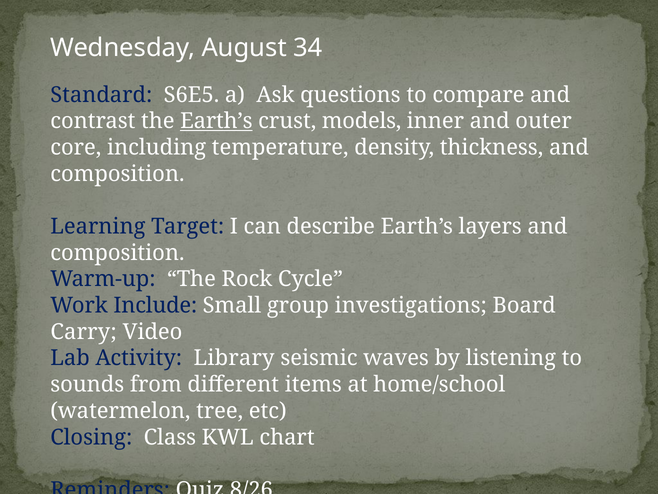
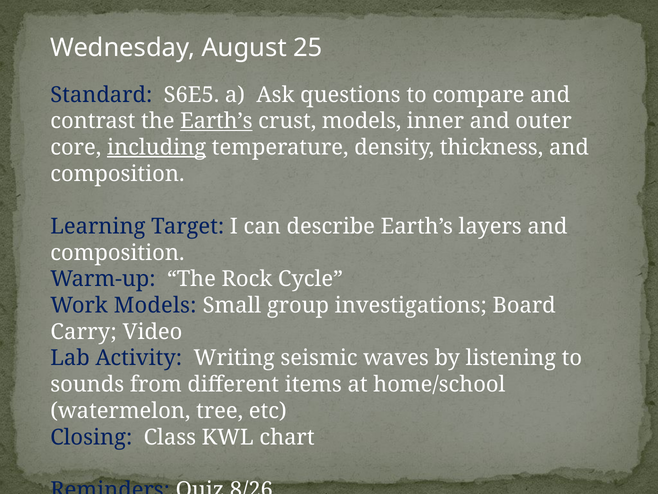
34: 34 -> 25 (308, 48)
including underline: none -> present (157, 147)
Work Include: Include -> Models (155, 305)
Library: Library -> Writing (234, 358)
